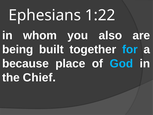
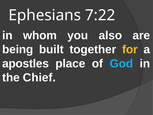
1:22: 1:22 -> 7:22 (100, 15)
for colour: light blue -> yellow (130, 49)
because: because -> apostles (26, 63)
